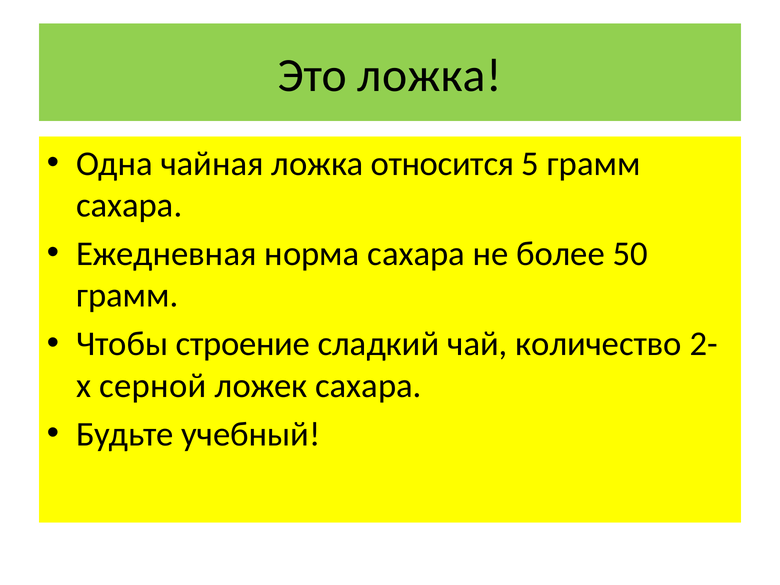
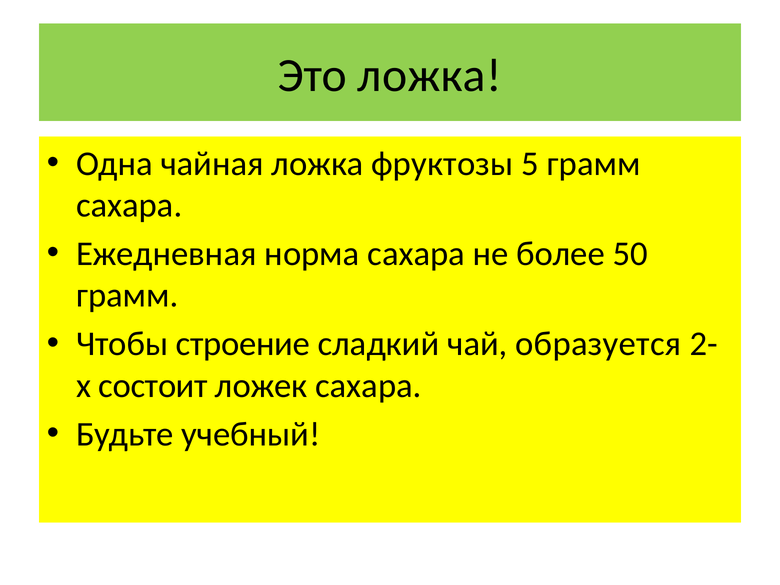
относится: относится -> фруктозы (442, 164)
количество: количество -> образуется (598, 344)
серной: серной -> состоит (153, 386)
